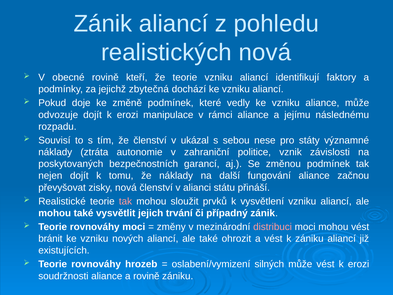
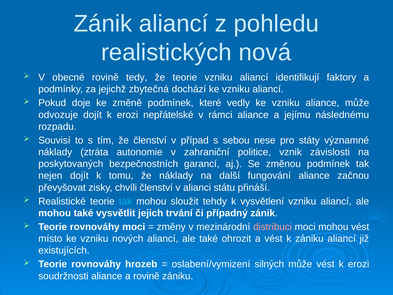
kteří: kteří -> tedy (137, 77)
manipulace: manipulace -> nepřátelské (168, 115)
ukázal: ukázal -> případ (195, 140)
zisky nová: nová -> chvíli (126, 187)
tak colour: pink -> light blue (125, 201)
prvků: prvků -> tehdy (215, 201)
bránit: bránit -> místo (50, 238)
